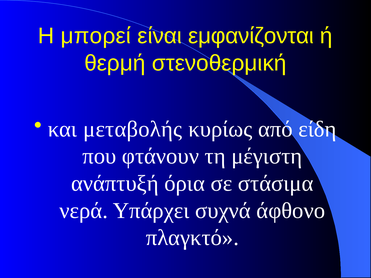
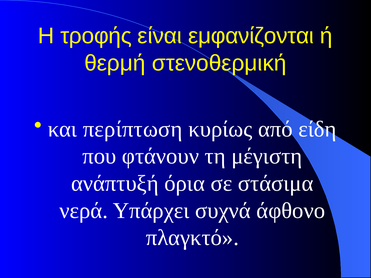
μπορεί: μπορεί -> τροφής (96, 36)
μεταβολής: μεταβολής -> περίπτωση (133, 129)
